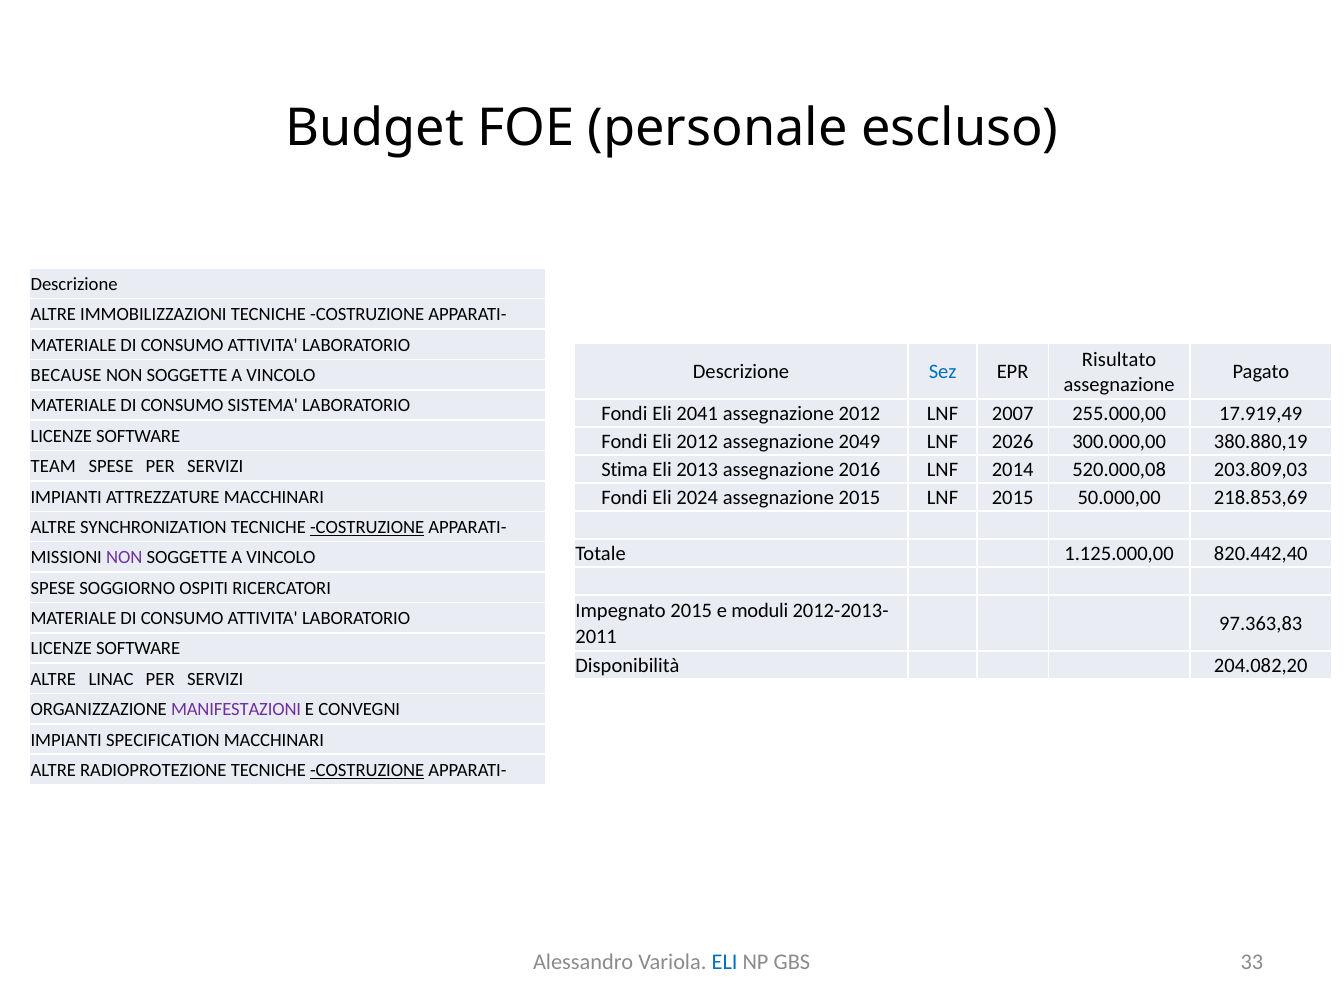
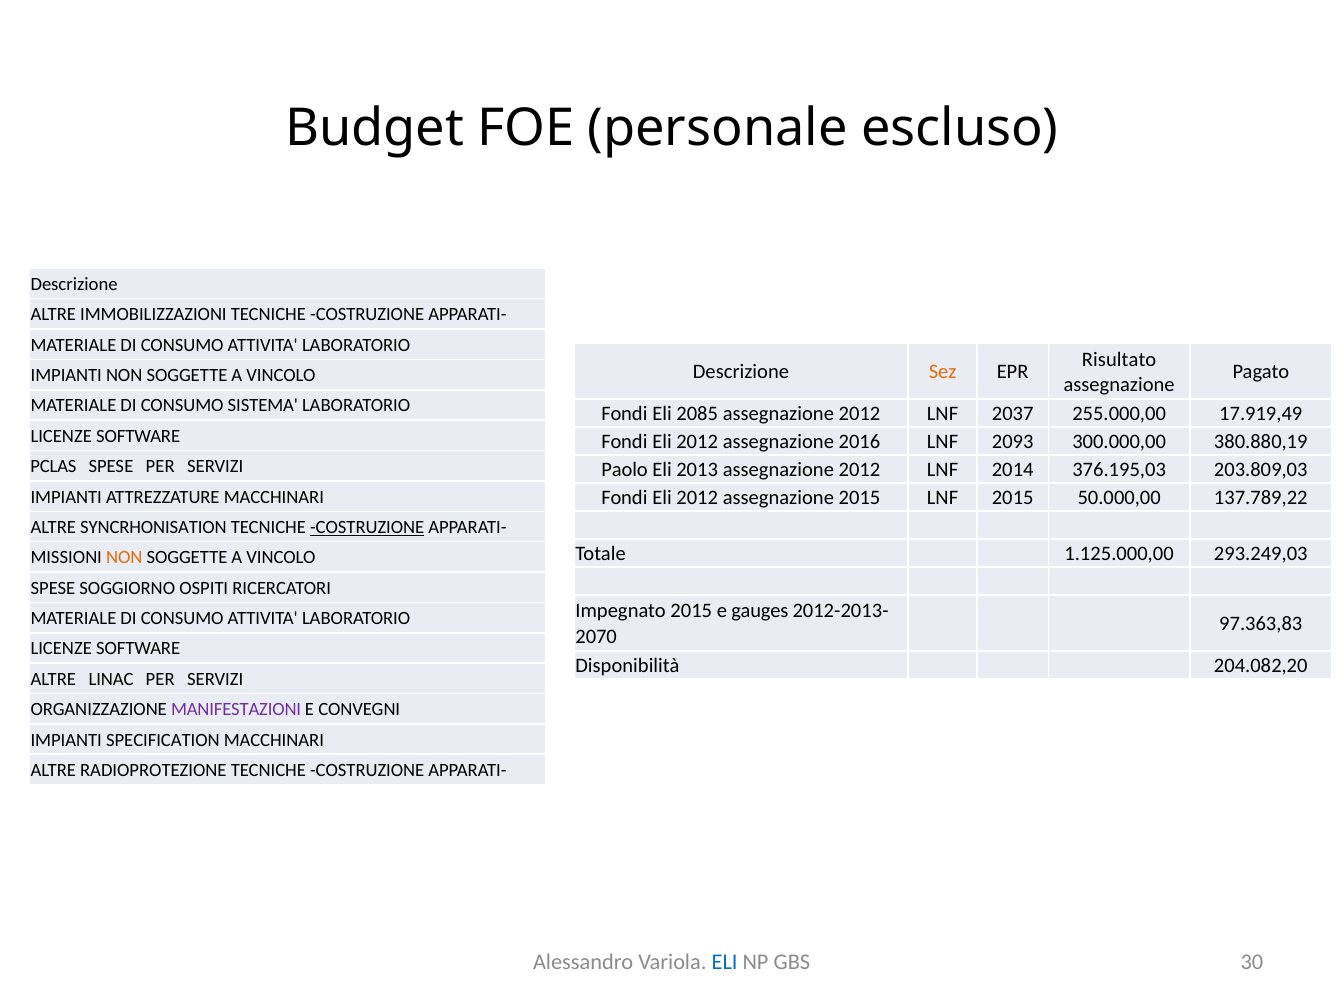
Sez colour: blue -> orange (943, 372)
BECAUSE: BECAUSE -> IMPIANTI (66, 375)
2041: 2041 -> 2085 (697, 414)
2007: 2007 -> 2037 (1013, 414)
2049: 2049 -> 2016 (859, 442)
2026: 2026 -> 2093 (1013, 442)
TEAM: TEAM -> PCLAS (53, 467)
Stima: Stima -> Paolo (625, 470)
2013 assegnazione 2016: 2016 -> 2012 (859, 470)
520.000,08: 520.000,08 -> 376.195,03 (1119, 470)
2024: 2024 -> 2012 (697, 498)
218.853,69: 218.853,69 -> 137.789,22 (1261, 498)
SYNCHRONIZATION: SYNCHRONIZATION -> SYNCRHONISATION (153, 527)
820.442,40: 820.442,40 -> 293.249,03 (1261, 554)
NON colour: purple -> orange (124, 558)
moduli: moduli -> gauges (760, 611)
2011: 2011 -> 2070 (596, 637)
COSTRUZIONE underline: present -> none (367, 770)
33: 33 -> 30 (1252, 962)
